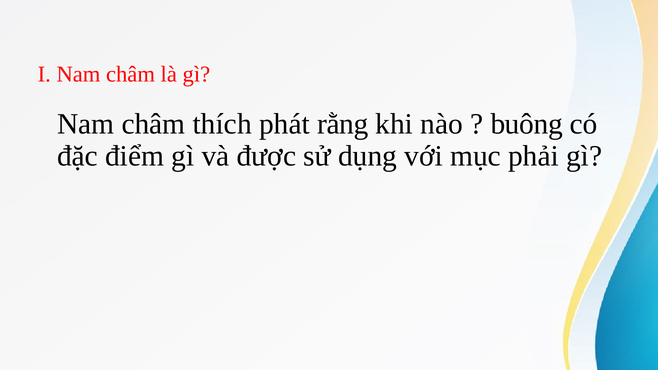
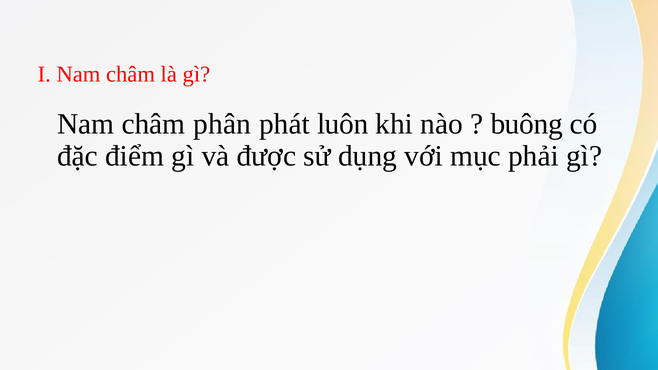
thích: thích -> phân (222, 124)
rằng: rằng -> luôn (343, 124)
